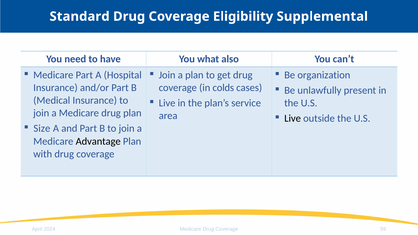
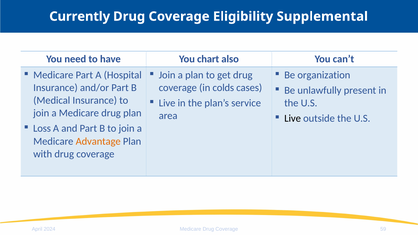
Standard: Standard -> Currently (80, 16)
what: what -> chart (208, 59)
Size: Size -> Loss (42, 129)
Advantage colour: black -> orange (98, 141)
